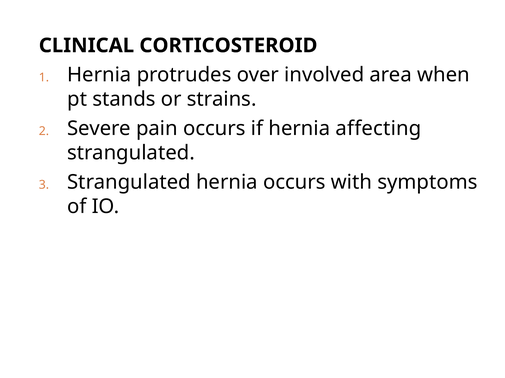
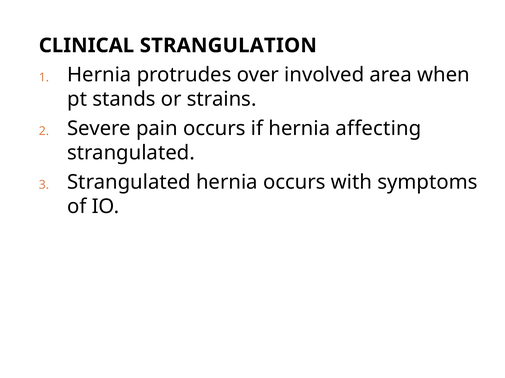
CORTICOSTEROID: CORTICOSTEROID -> STRANGULATION (228, 46)
